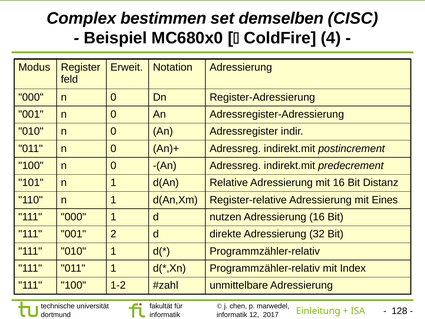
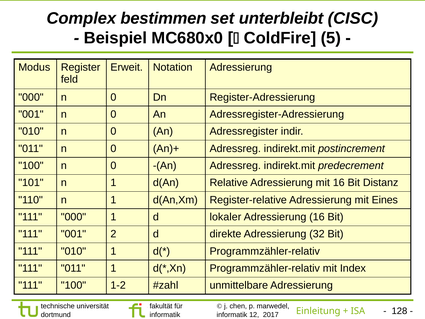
demselben: demselben -> unterbleibt (281, 18)
4: 4 -> 5 (331, 38)
nutzen: nutzen -> lokaler (225, 217)
